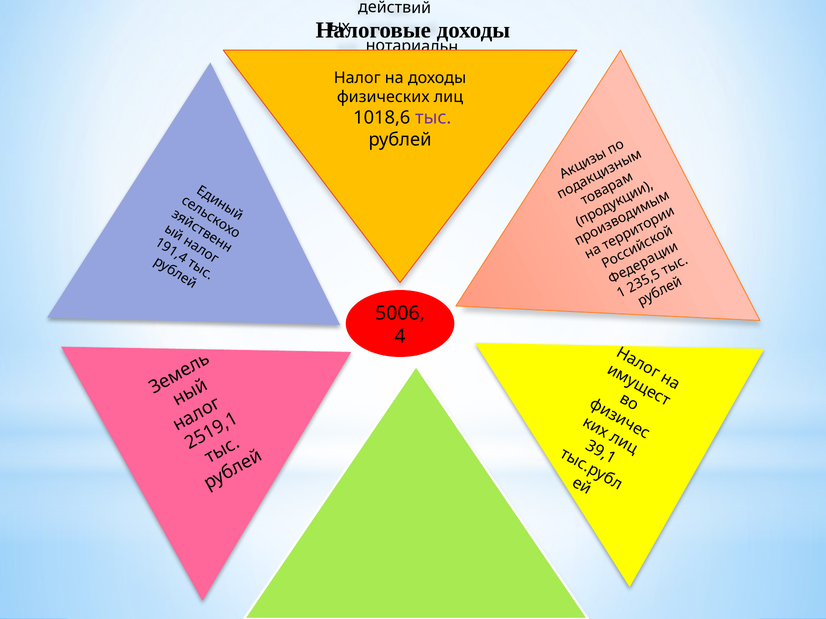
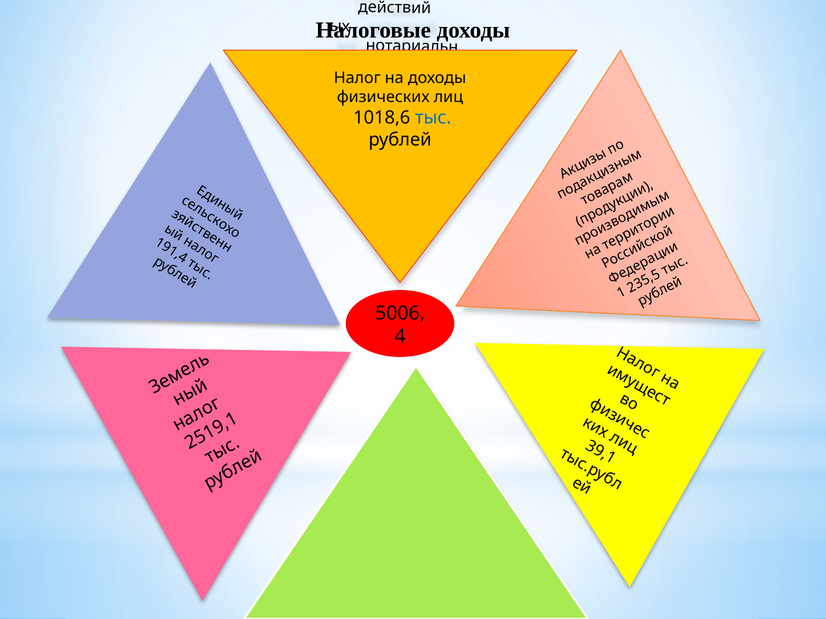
тыс colour: purple -> blue (433, 118)
